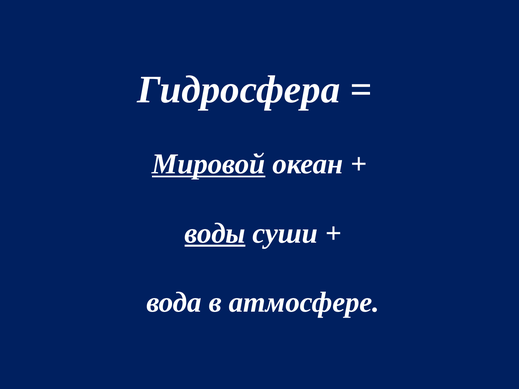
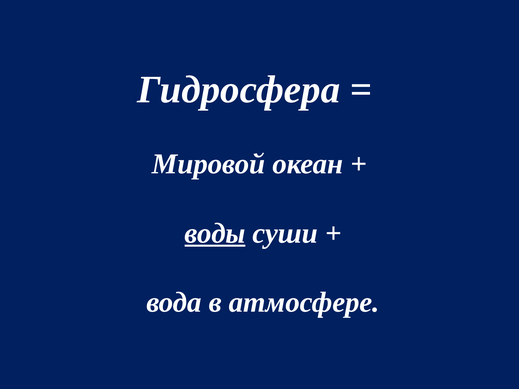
Мировой underline: present -> none (209, 164)
